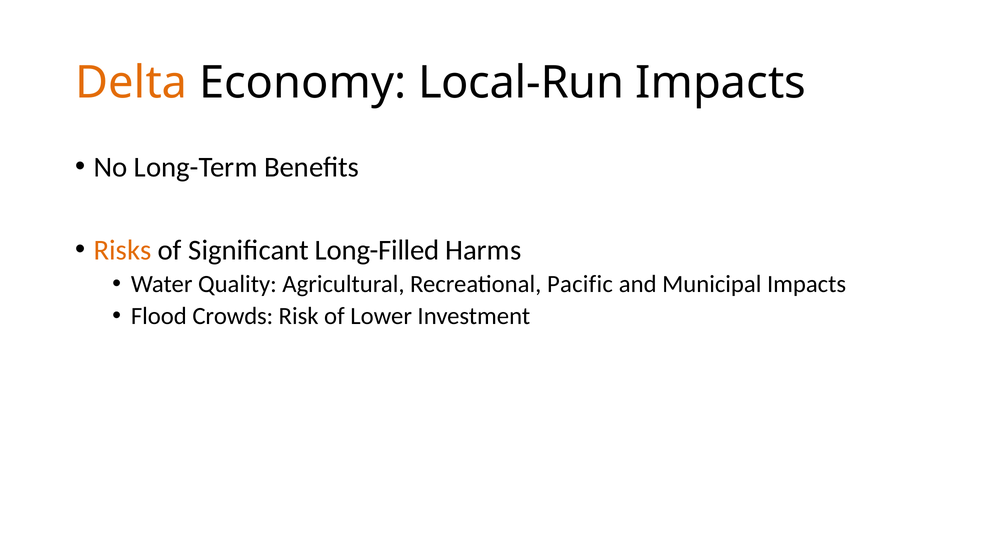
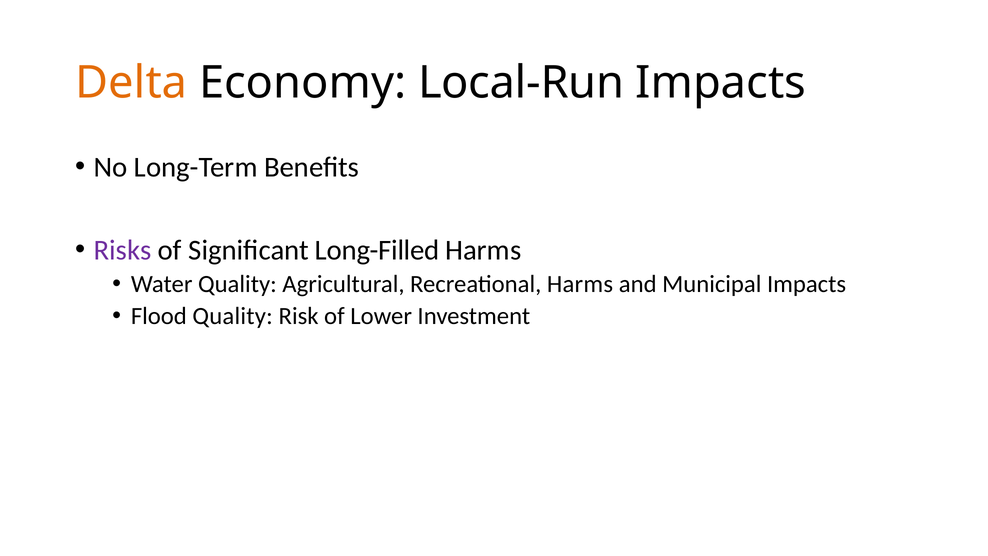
Risks colour: orange -> purple (123, 250)
Recreational Pacific: Pacific -> Harms (580, 284)
Flood Crowds: Crowds -> Quality (233, 316)
